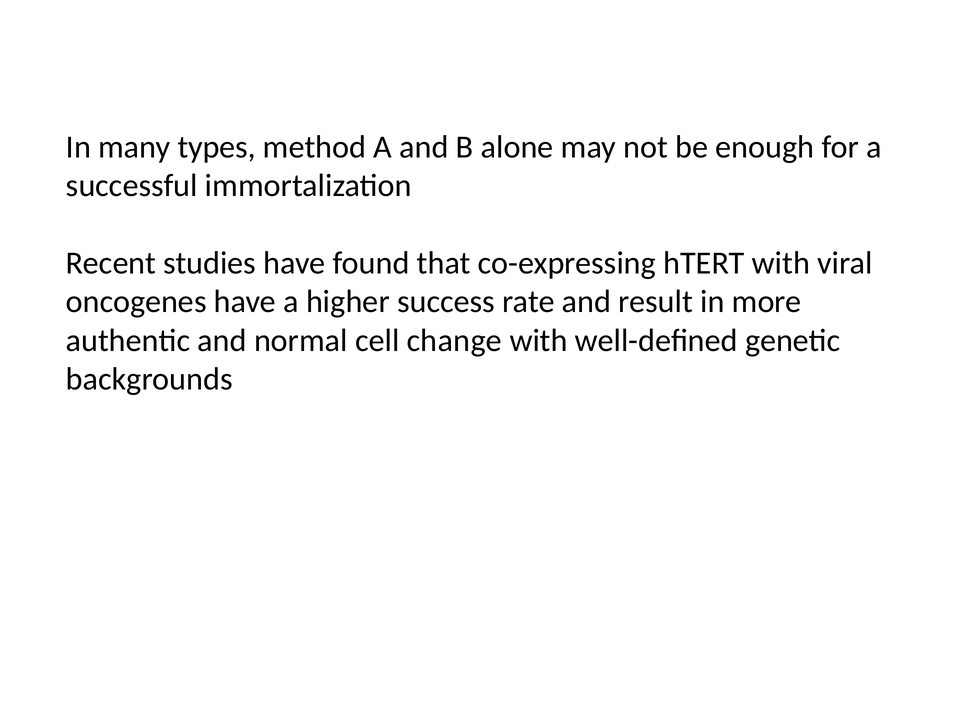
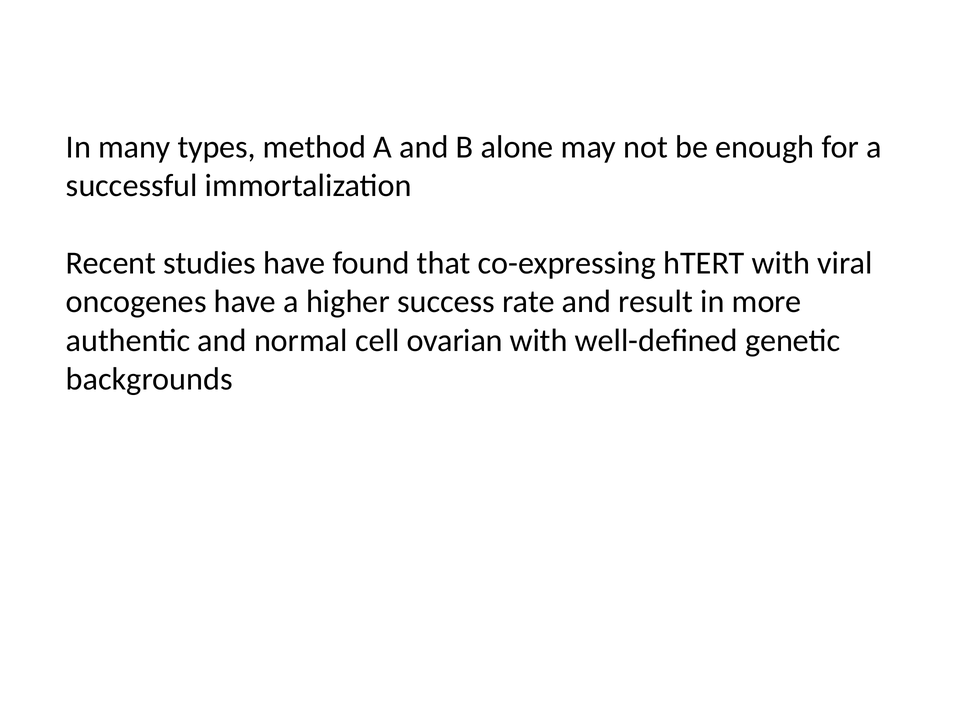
change: change -> ovarian (455, 341)
